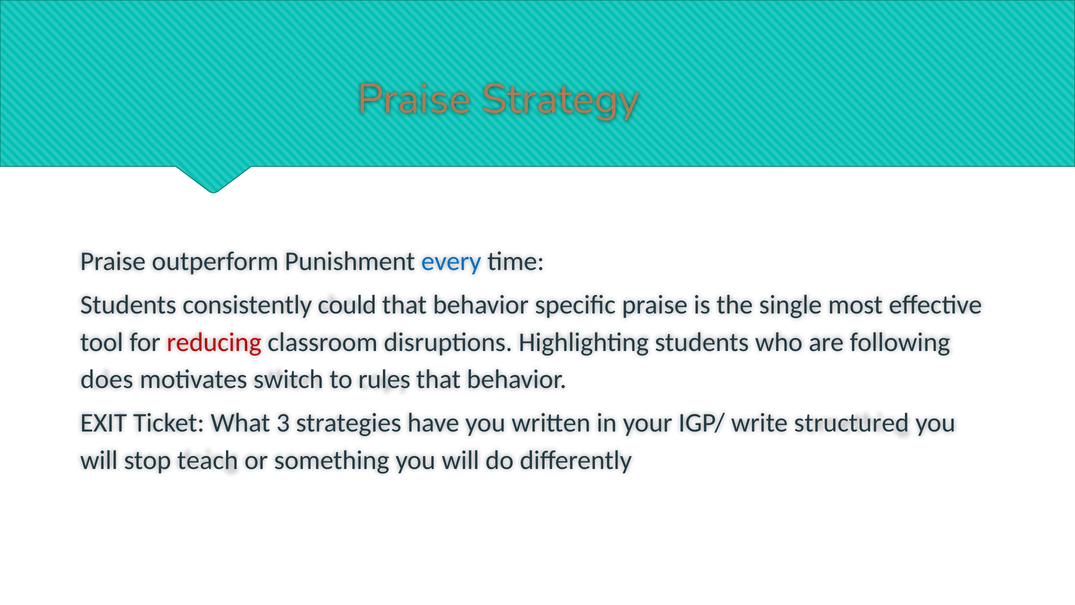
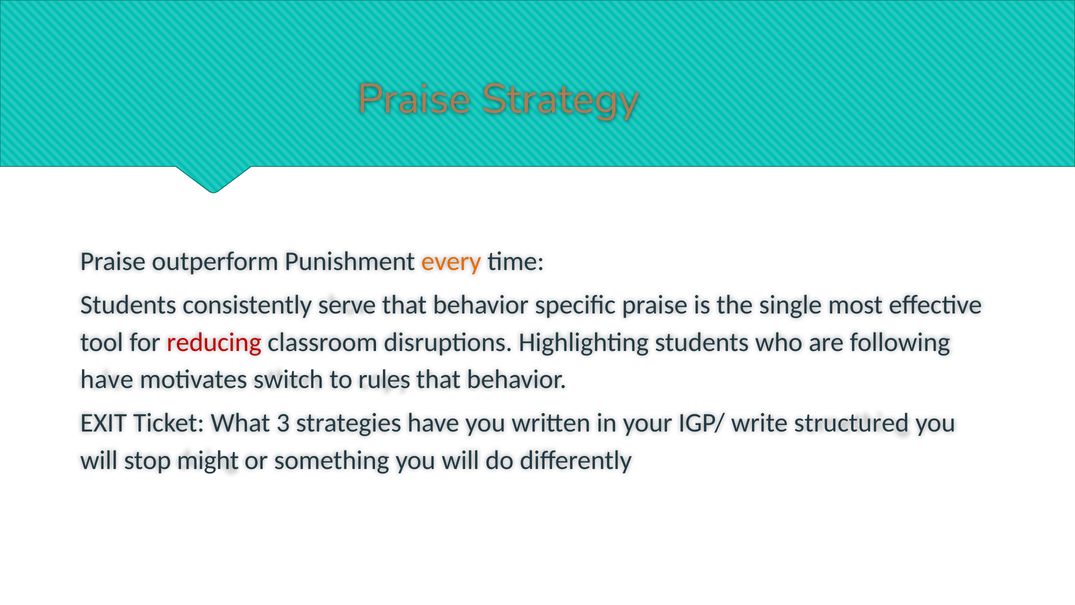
every colour: blue -> orange (451, 261)
could: could -> serve (347, 305)
does: does -> have (107, 379)
teach: teach -> might (208, 460)
